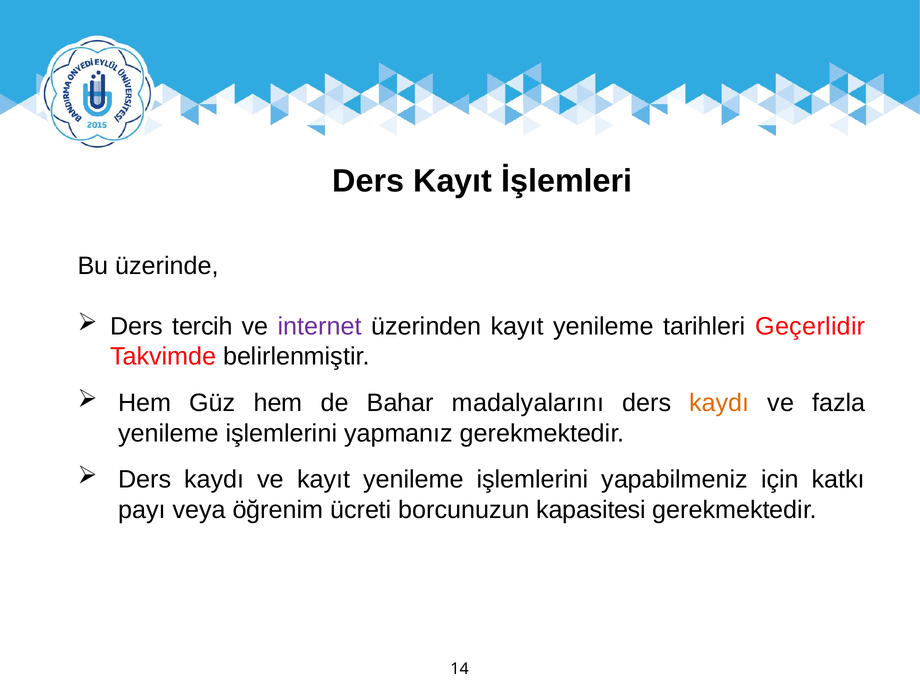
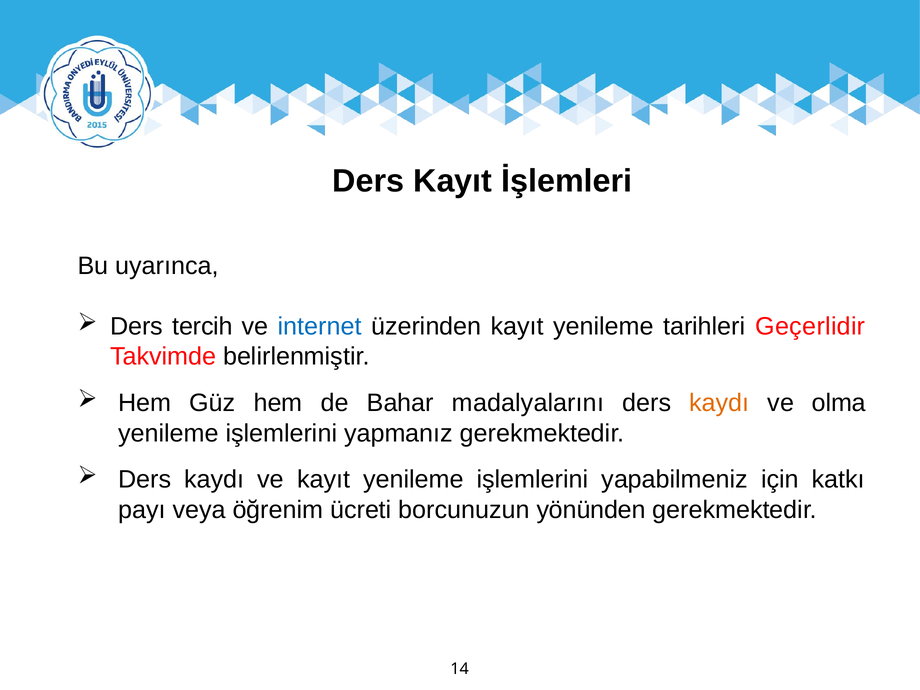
üzerinde: üzerinde -> uyarınca (167, 266)
internet colour: purple -> blue (320, 326)
fazla: fazla -> olma (839, 403)
kapasitesi: kapasitesi -> yönünden (591, 510)
